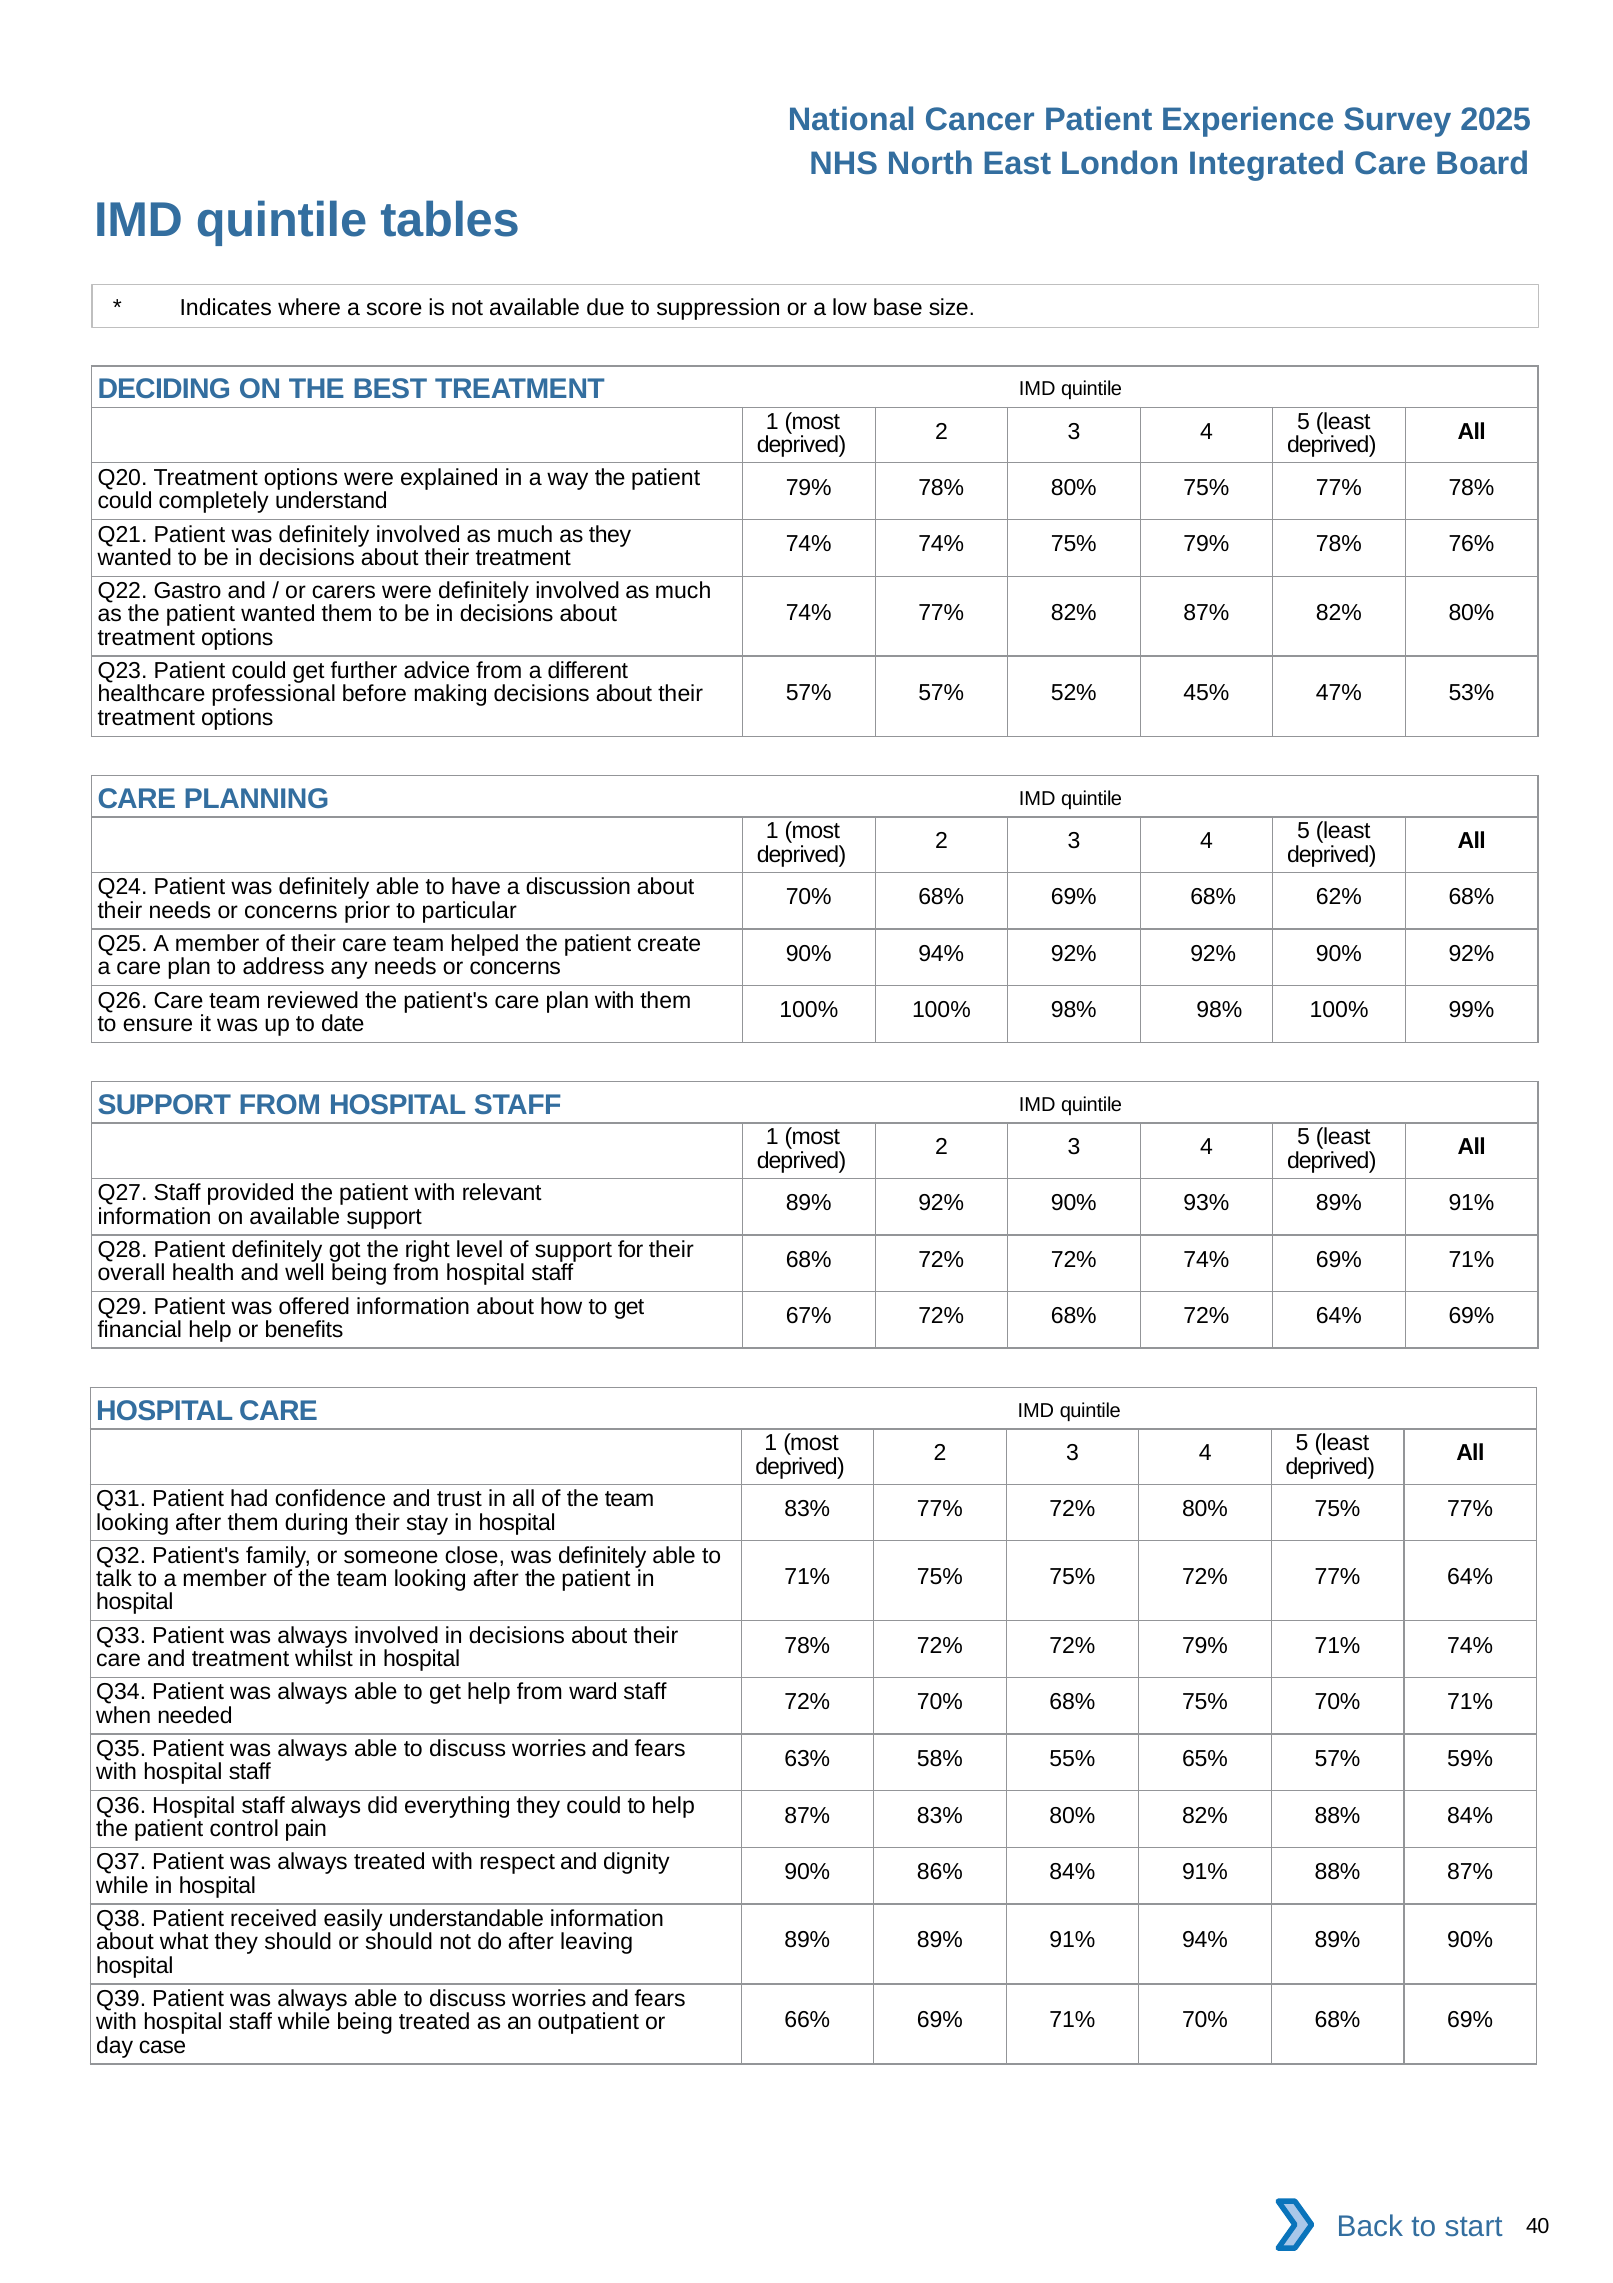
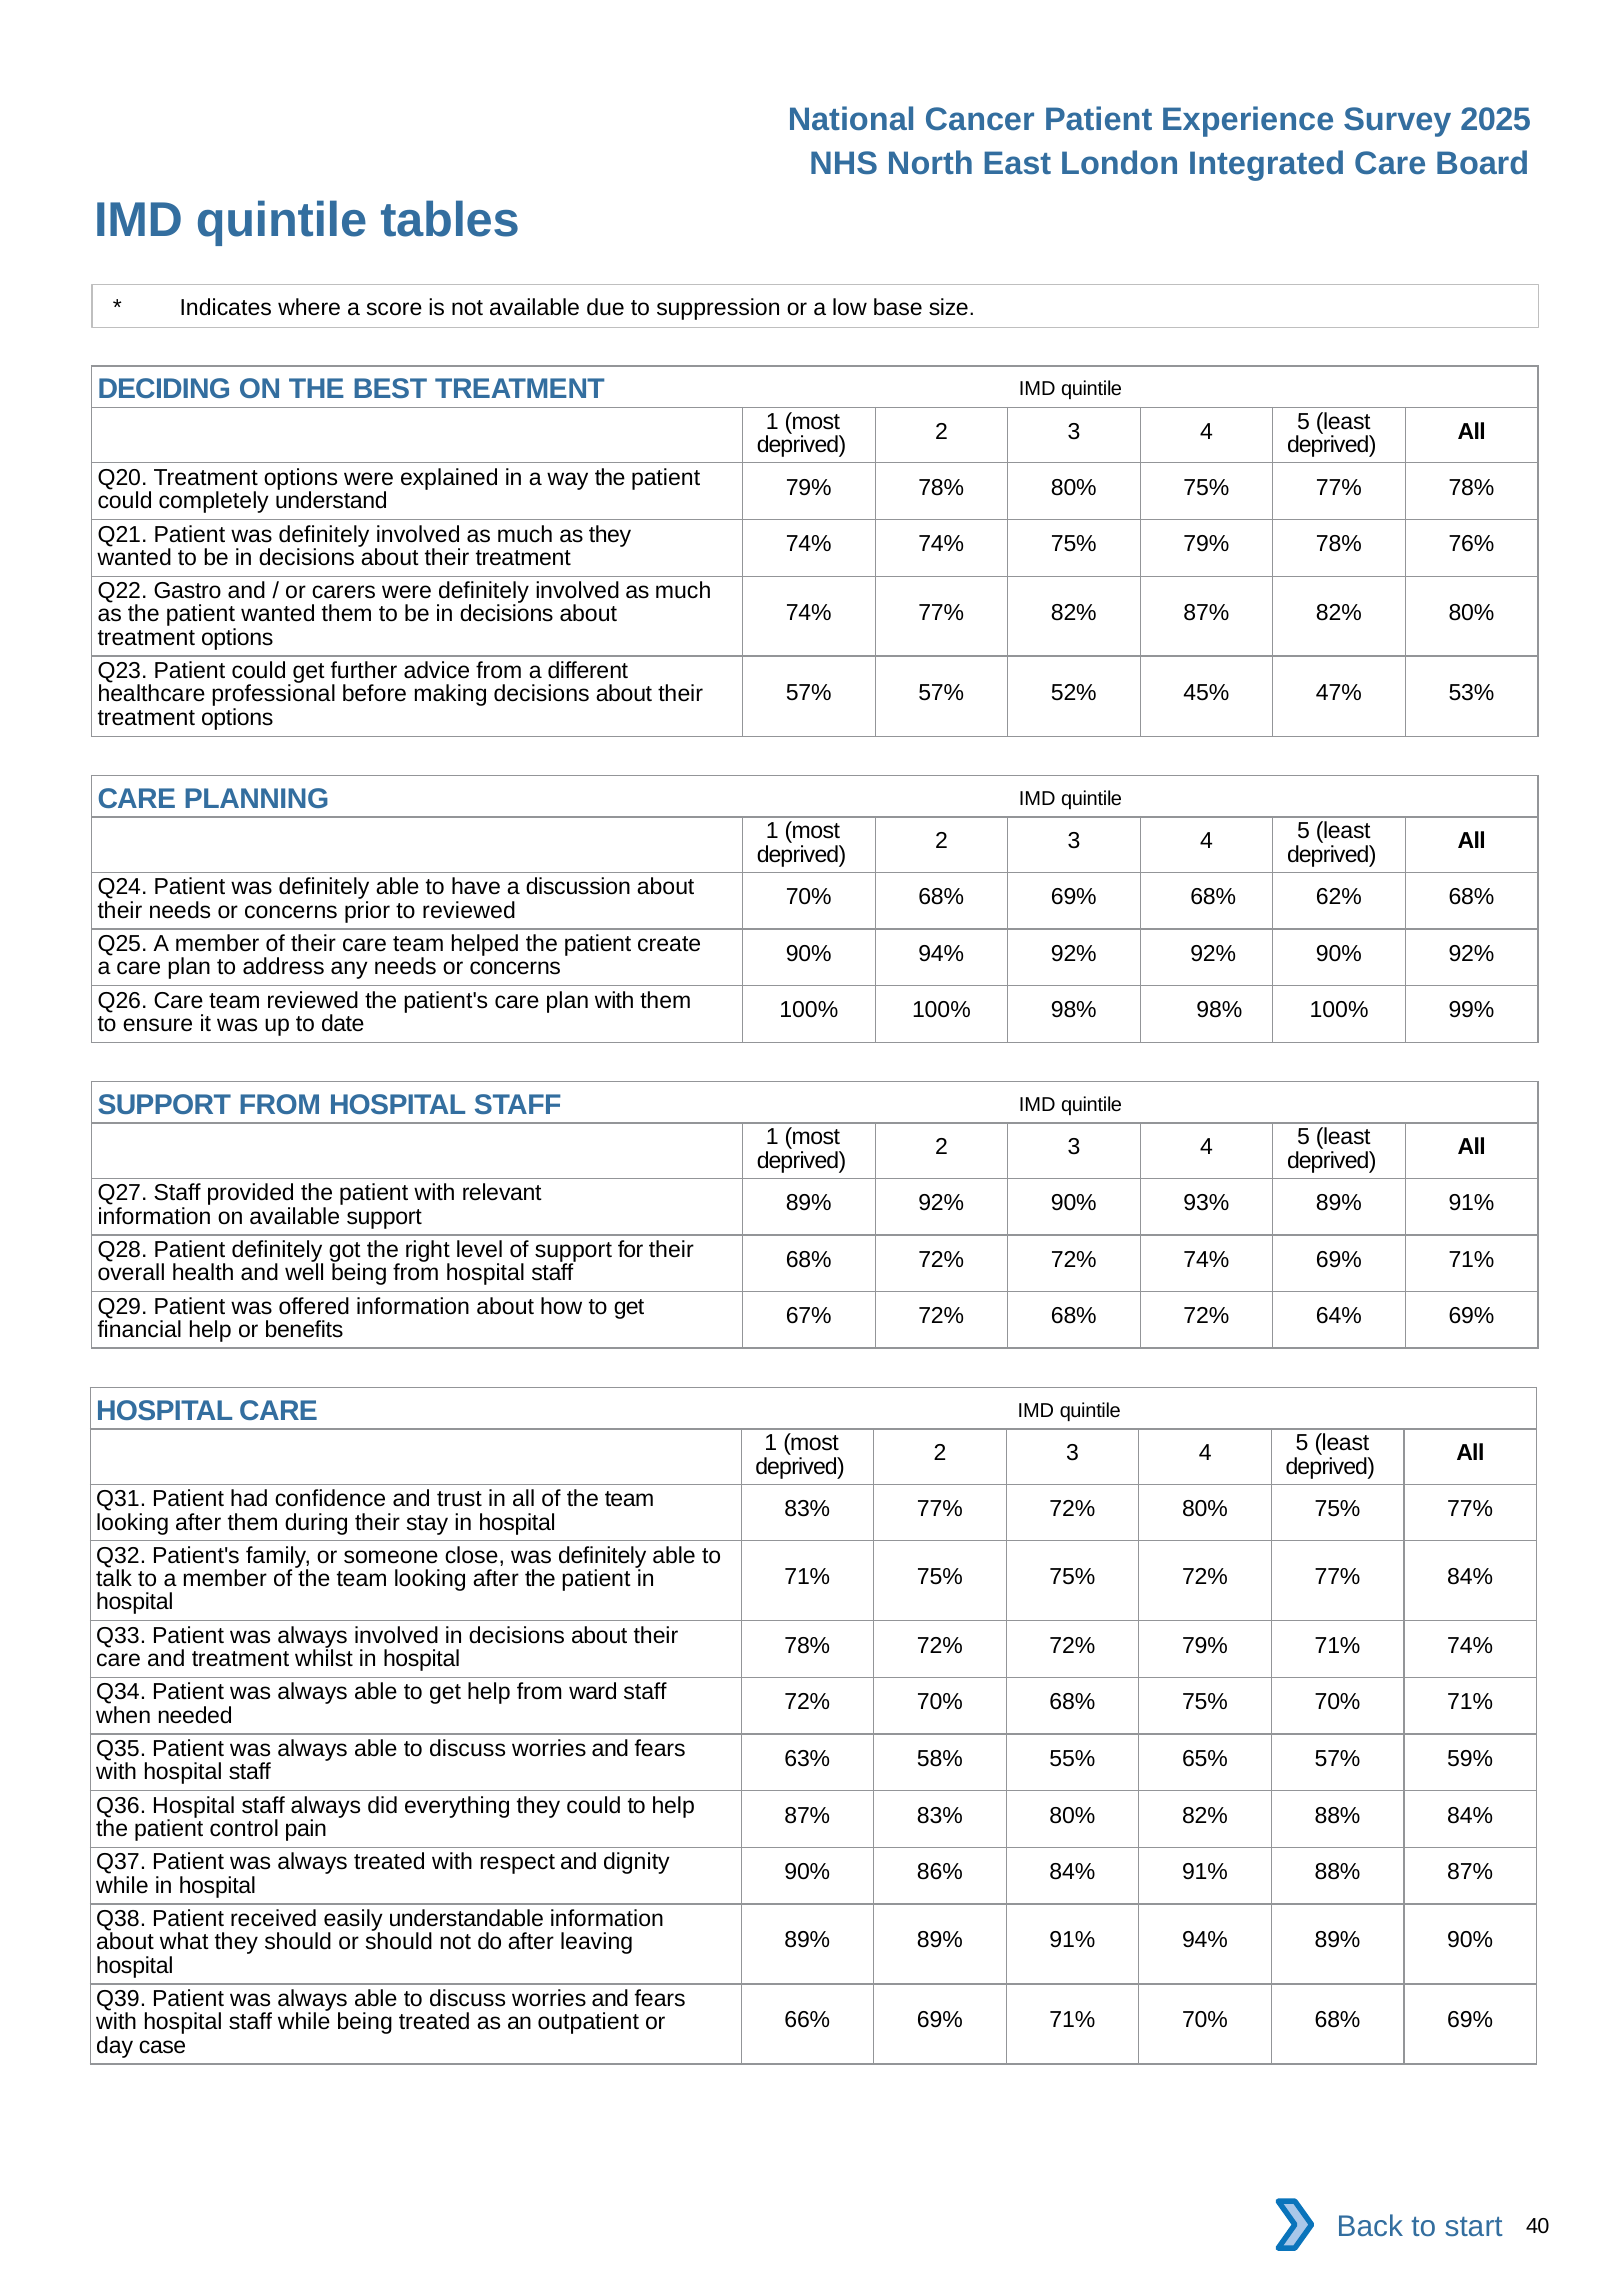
to particular: particular -> reviewed (469, 910)
77% 64%: 64% -> 84% (1470, 1577)
